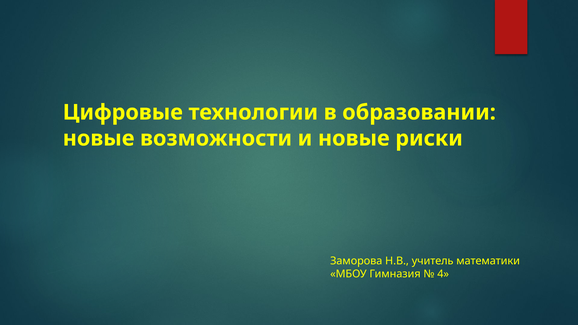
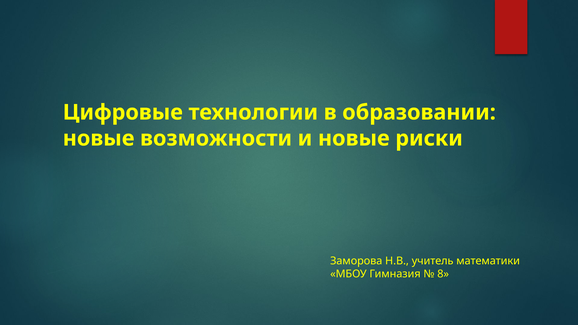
4: 4 -> 8 (443, 274)
